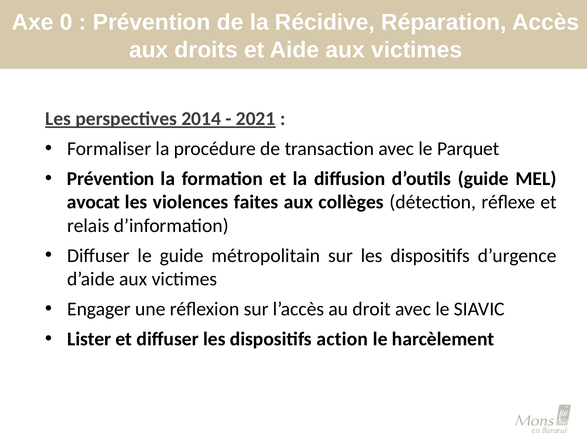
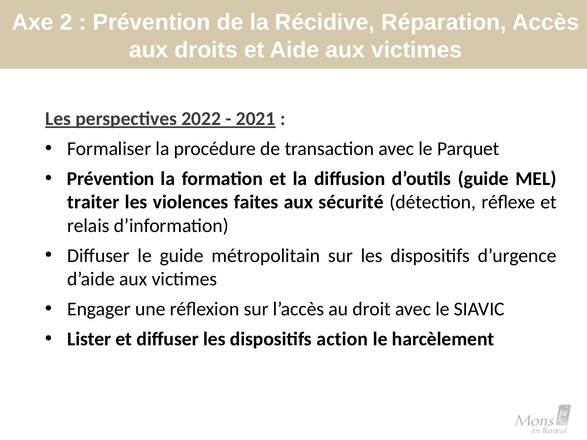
0: 0 -> 2 (66, 22)
2014: 2014 -> 2022 (201, 119)
avocat: avocat -> traiter (93, 202)
collèges: collèges -> sécurité (351, 202)
